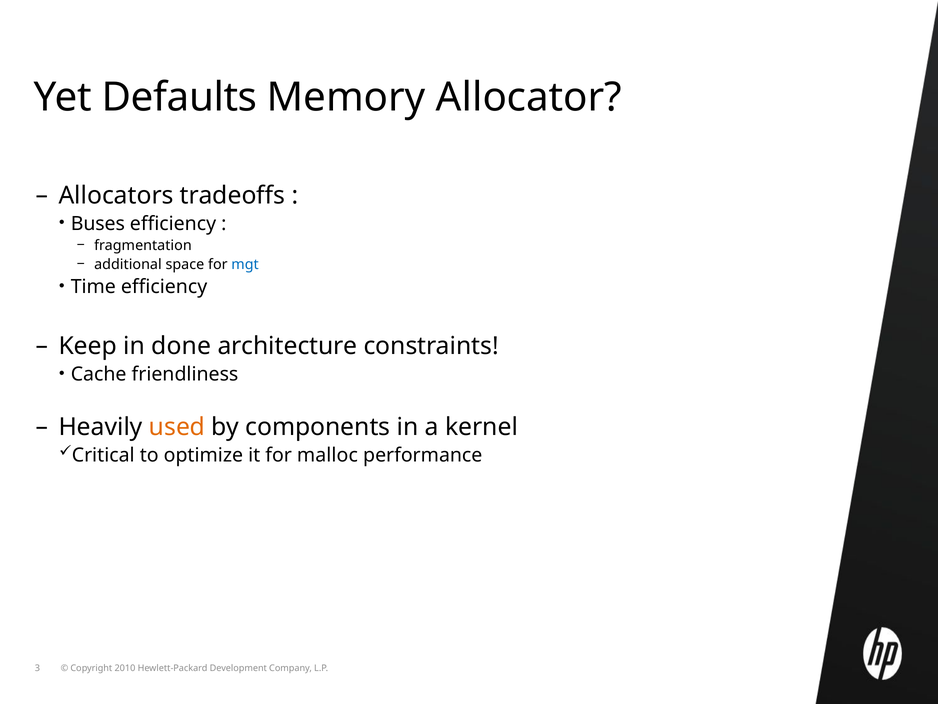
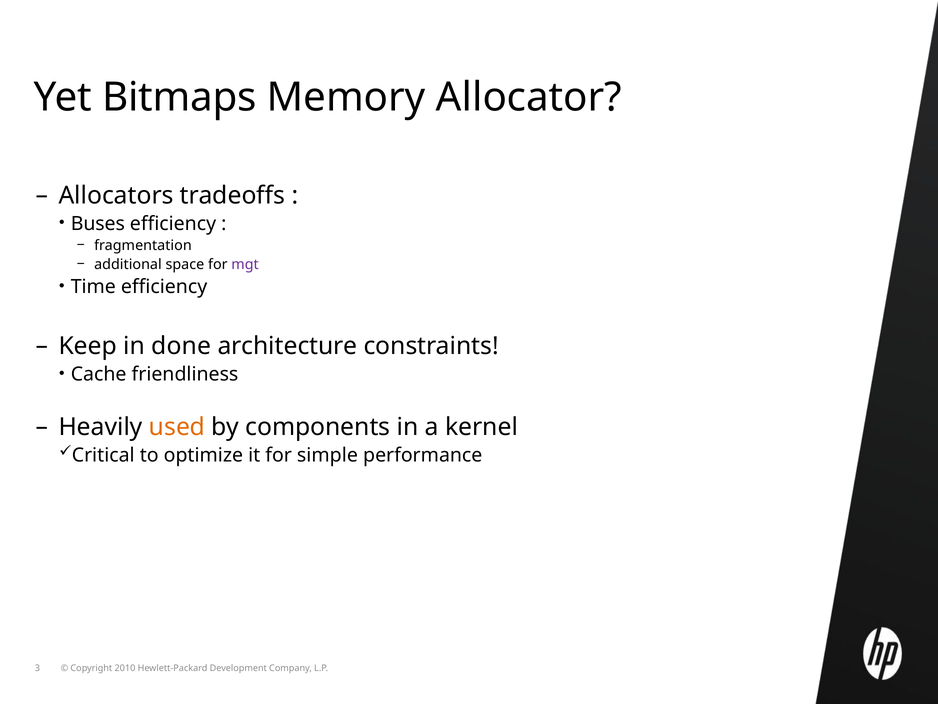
Defaults: Defaults -> Bitmaps (179, 97)
mgt colour: blue -> purple (245, 264)
malloc: malloc -> simple (327, 455)
